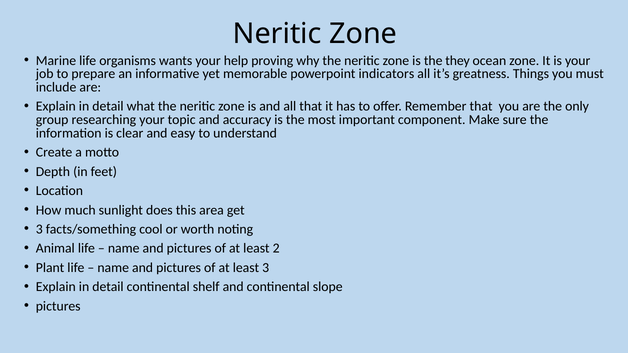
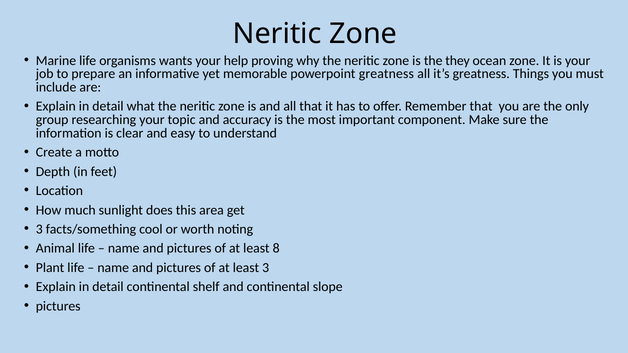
powerpoint indicators: indicators -> greatness (386, 74)
2: 2 -> 8 (276, 249)
